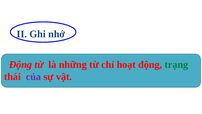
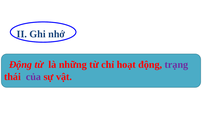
trạng colour: green -> purple (176, 64)
